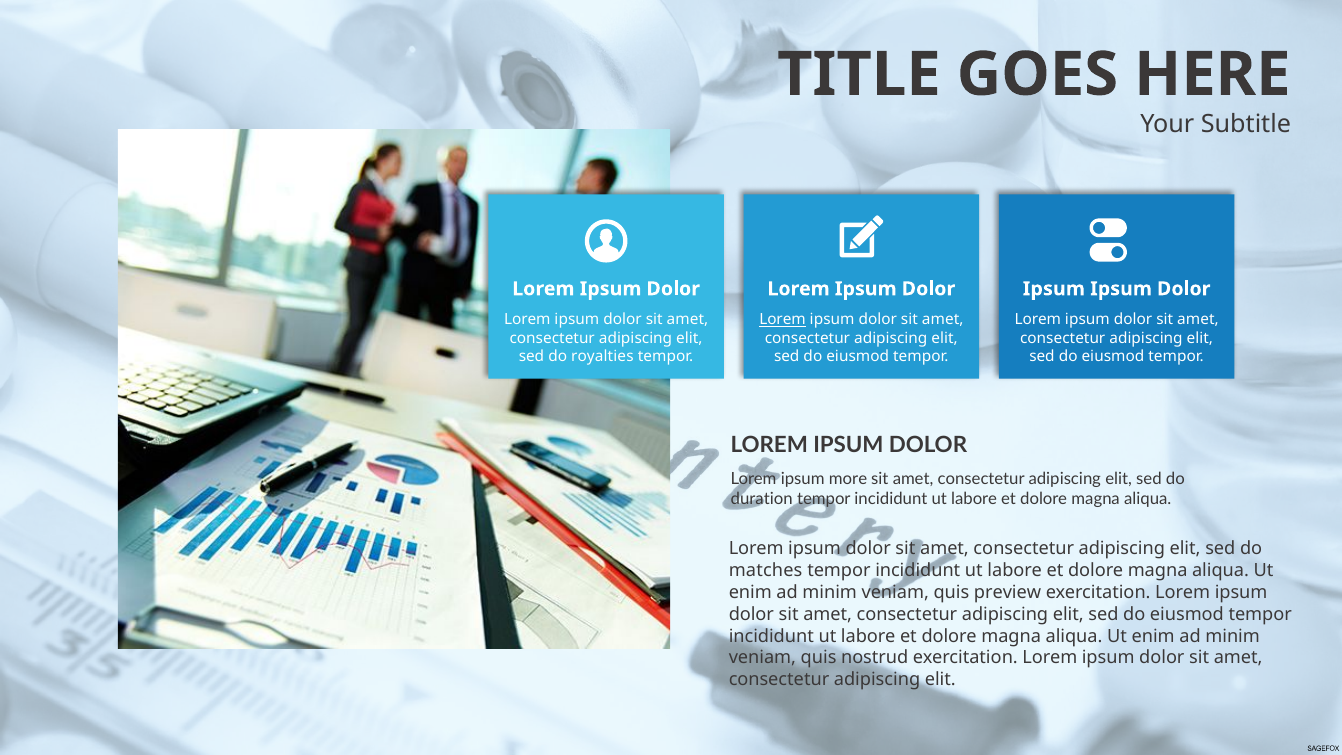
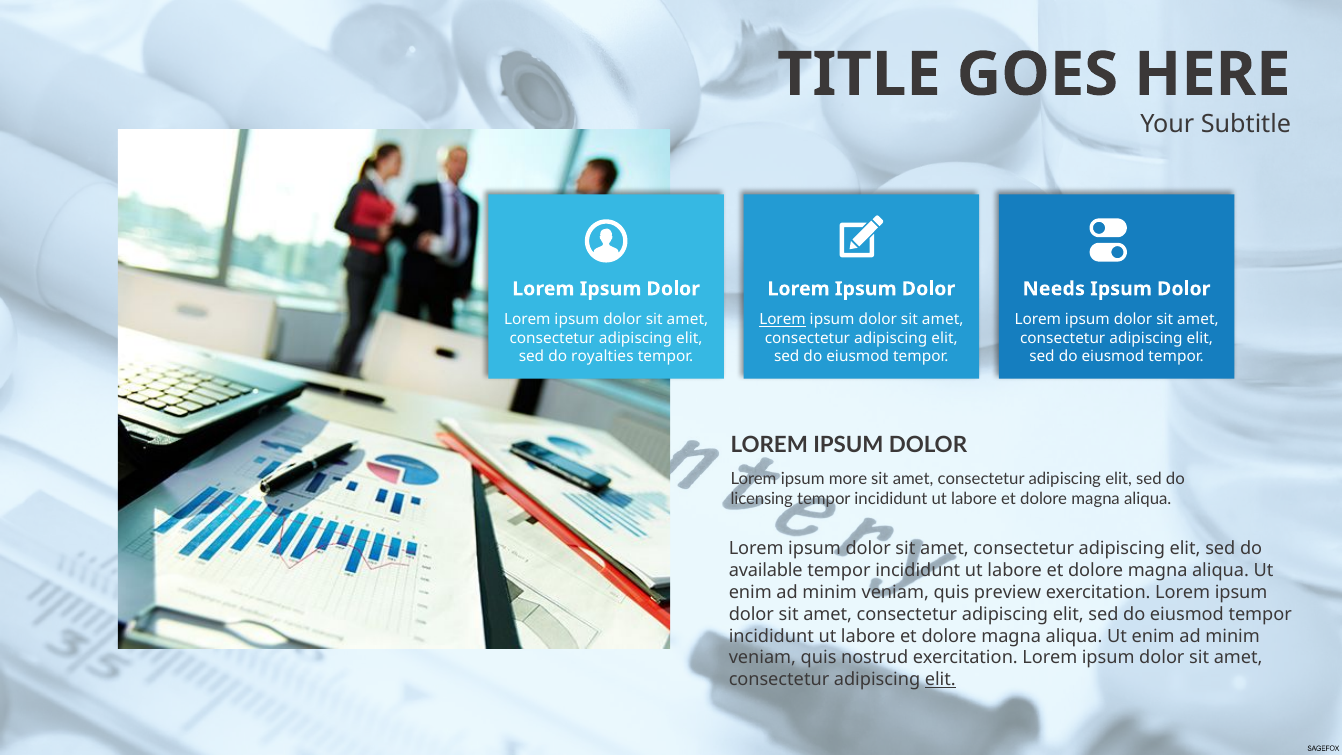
Ipsum: Ipsum -> Needs (1054, 289)
duration: duration -> licensing (762, 499)
matches: matches -> available (766, 570)
elit underline: none -> present (940, 680)
